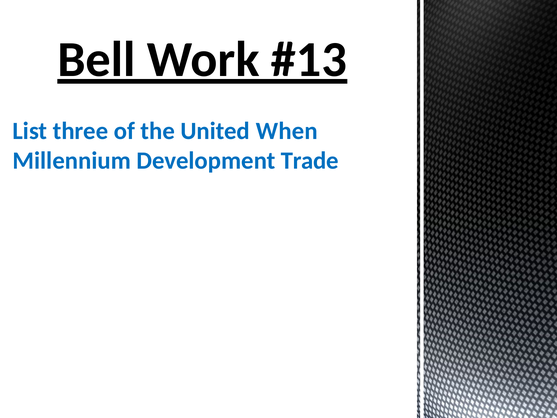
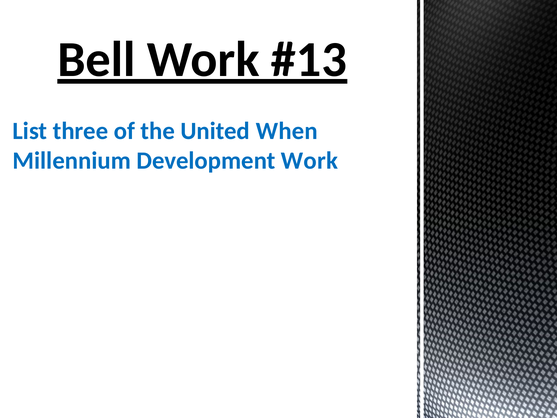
Development Trade: Trade -> Work (310, 161)
